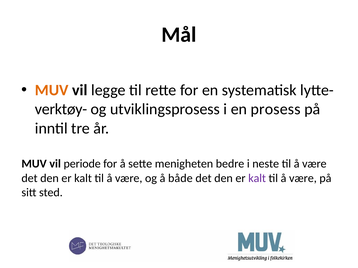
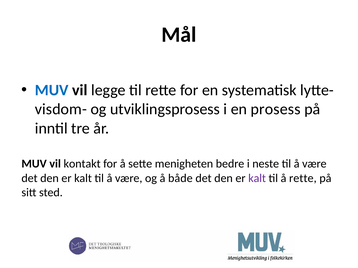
MUV colour: orange -> blue (52, 90)
verktøy-: verktøy- -> visdom- (61, 109)
periode: periode -> kontakt (82, 164)
være: være -> rette (303, 178)
